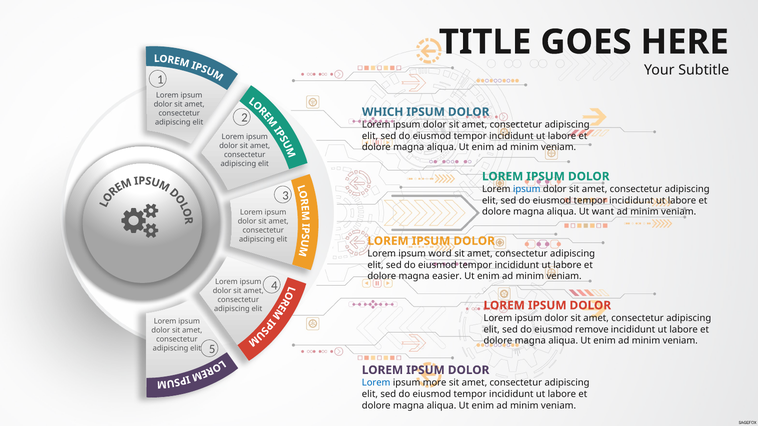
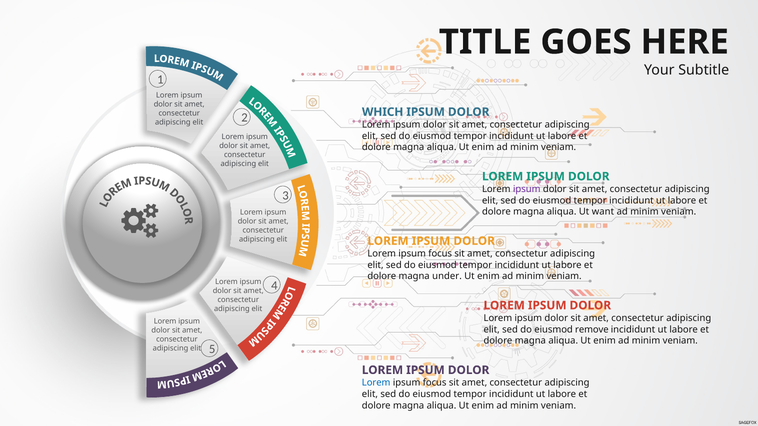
ipsum colour: blue -> purple (527, 189)
word: word -> focus (440, 254)
easier: easier -> under (447, 277)
more: more -> focus (435, 383)
